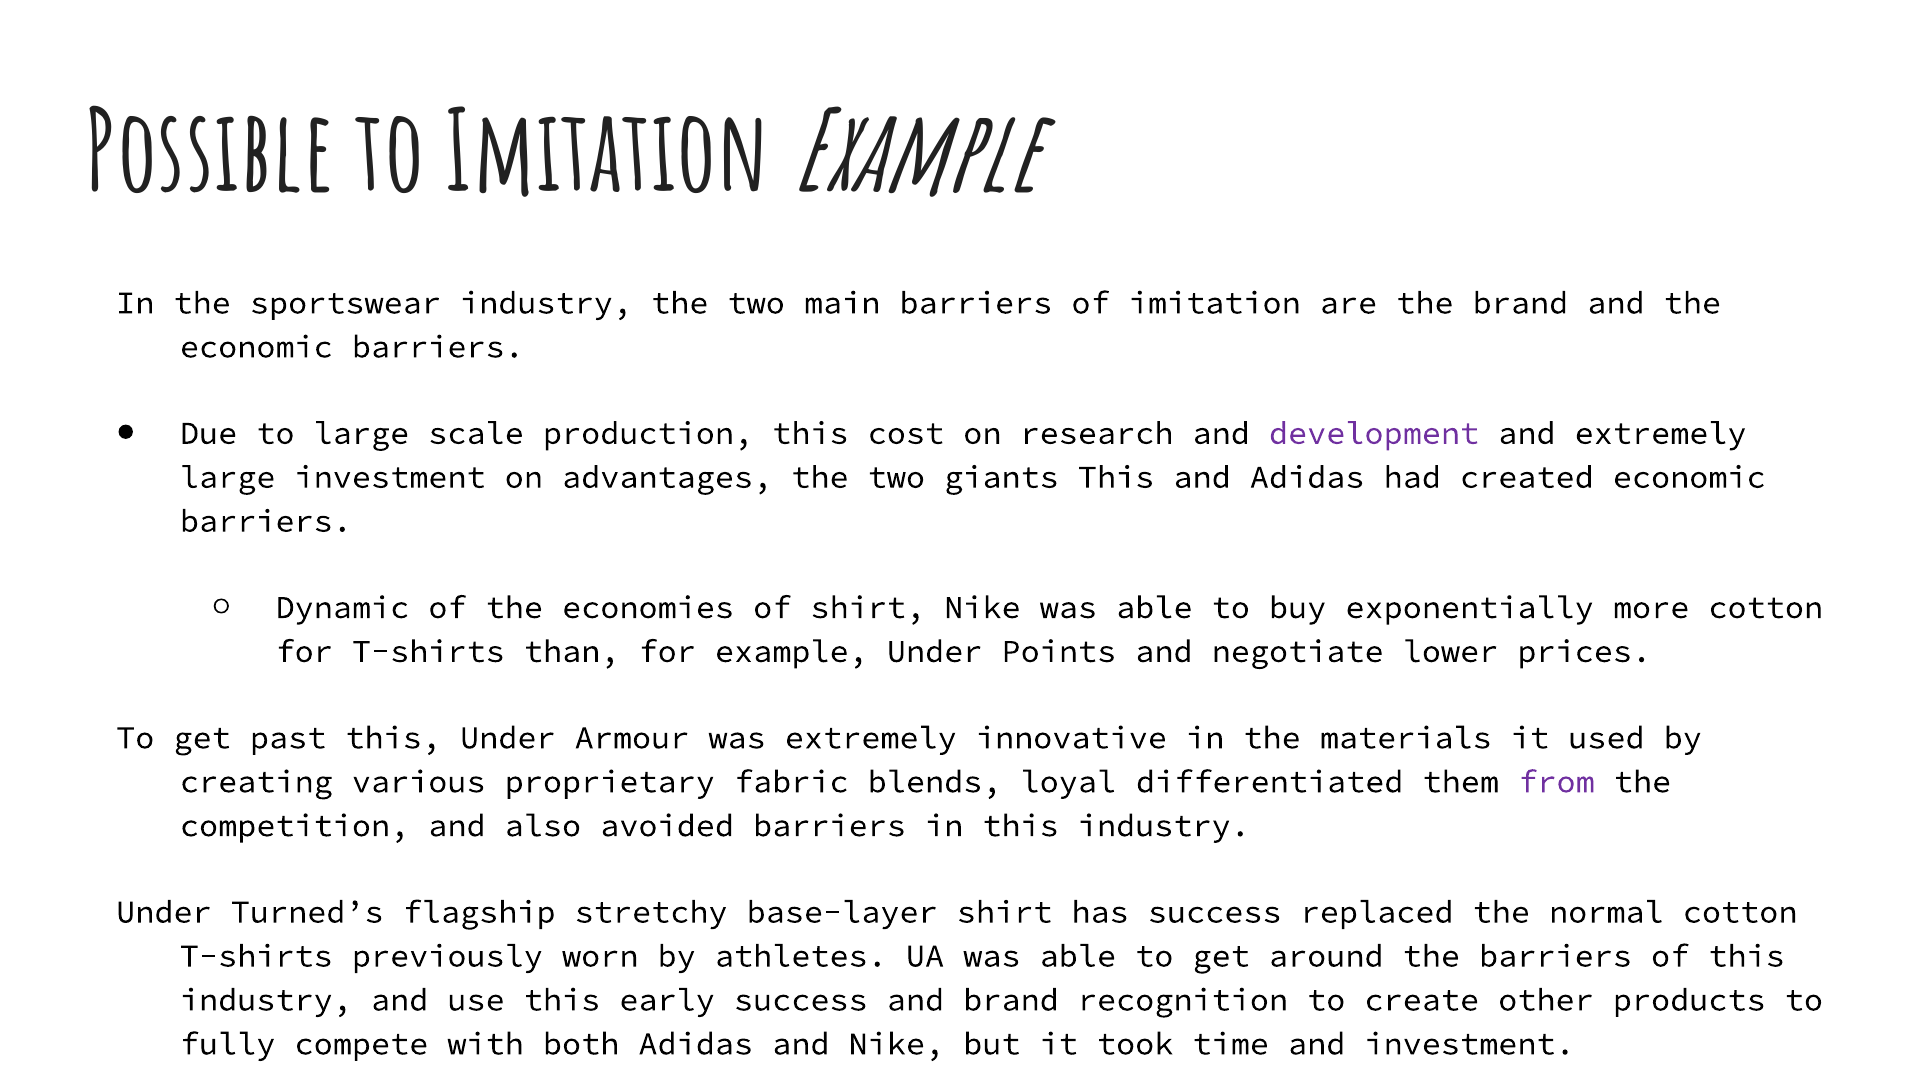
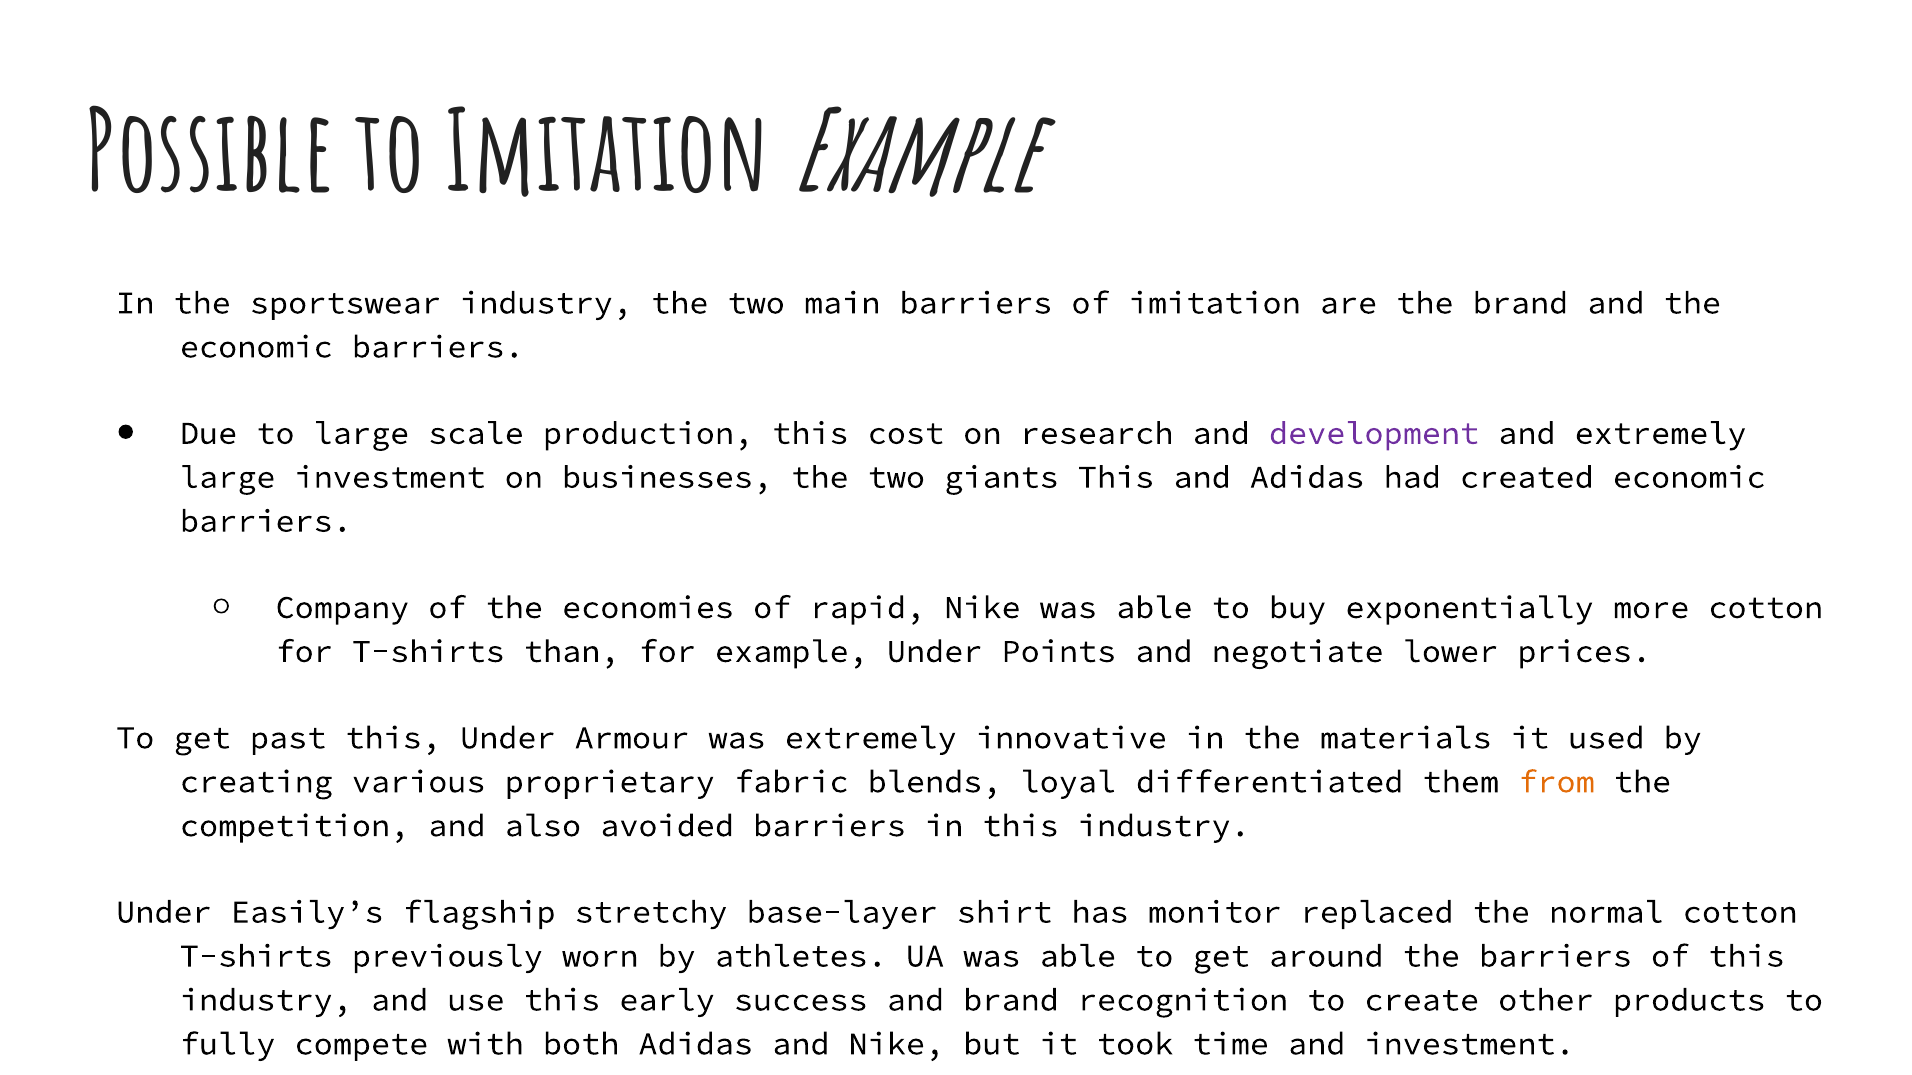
advantages: advantages -> businesses (667, 477)
Dynamic: Dynamic -> Company (342, 608)
of shirt: shirt -> rapid (868, 608)
from colour: purple -> orange (1557, 782)
Turned’s: Turned’s -> Easily’s (307, 913)
has success: success -> monitor (1215, 913)
